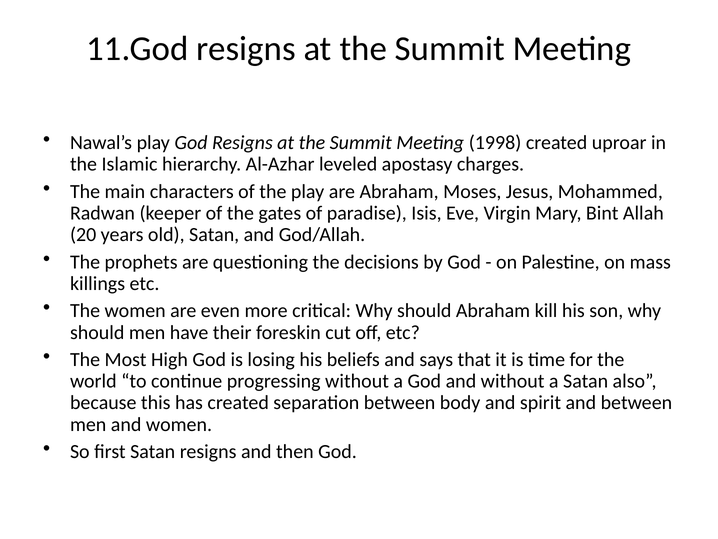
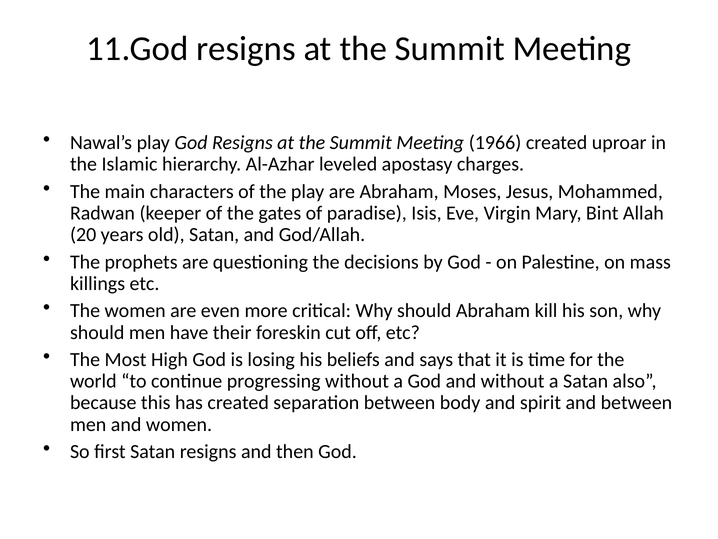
1998: 1998 -> 1966 (495, 143)
